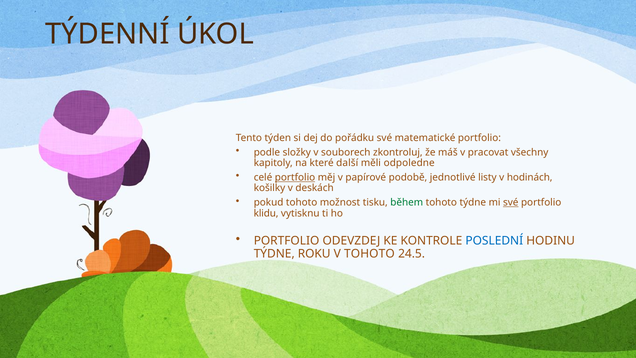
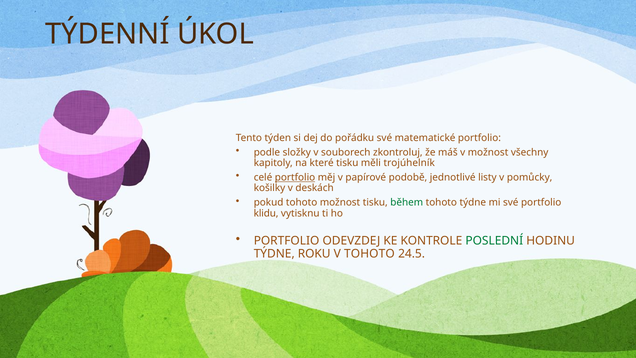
v pracovat: pracovat -> možnost (488, 152)
které další: další -> tisku (347, 163)
odpoledne: odpoledne -> trojúhelník (409, 163)
hodinách: hodinách -> pomůcky (530, 177)
své underline: present -> none (511, 202)
POSLEDNÍ colour: blue -> green (494, 241)
